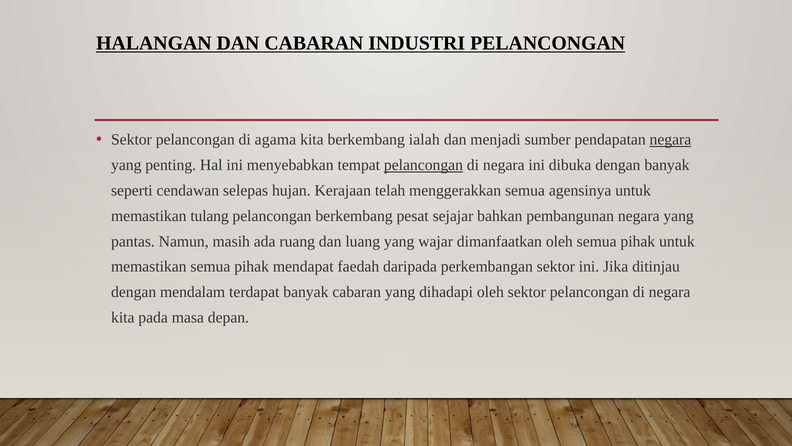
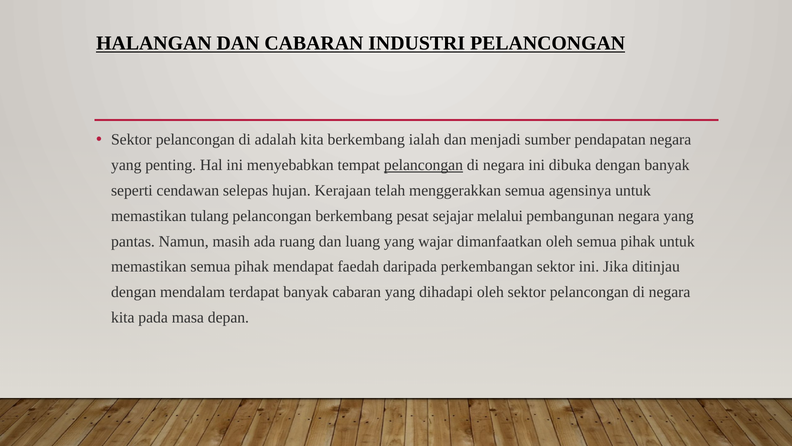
agama: agama -> adalah (275, 140)
negara underline: present -> none (670, 140)
bahkan: bahkan -> melalui (500, 216)
